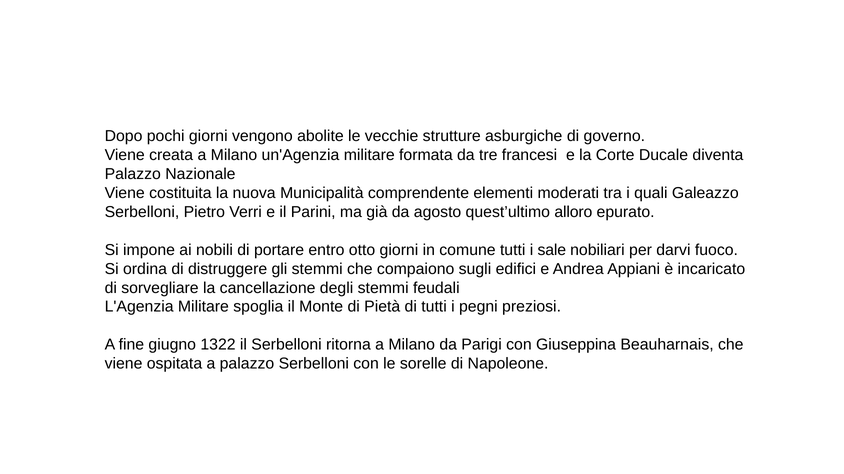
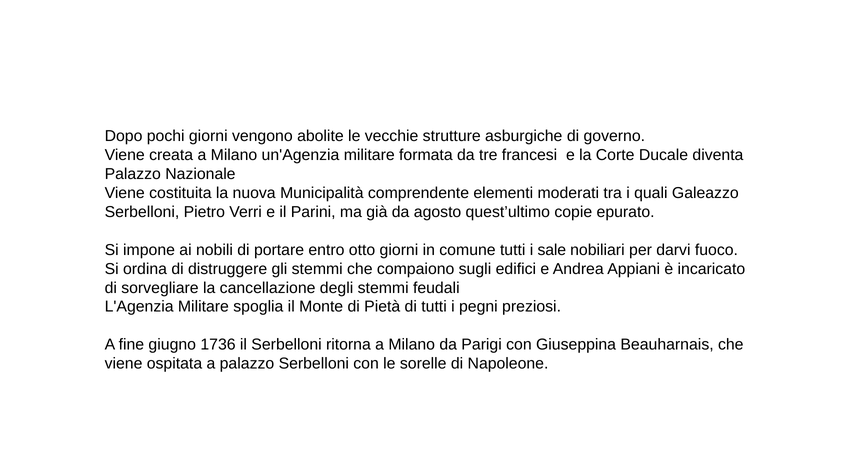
alloro: alloro -> copie (573, 212)
1322: 1322 -> 1736 (218, 345)
